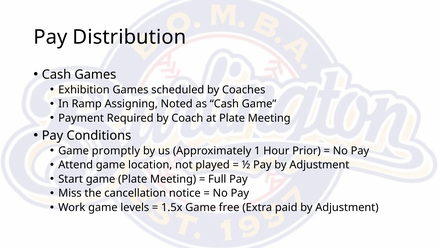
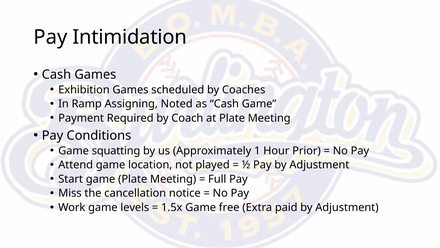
Distribution: Distribution -> Intimidation (130, 37)
promptly: promptly -> squatting (116, 150)
